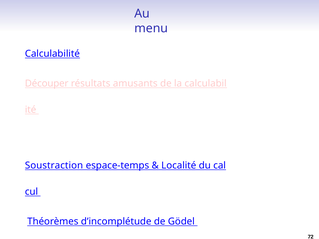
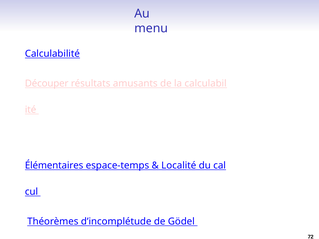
Soustraction: Soustraction -> Élémentaires (54, 166)
